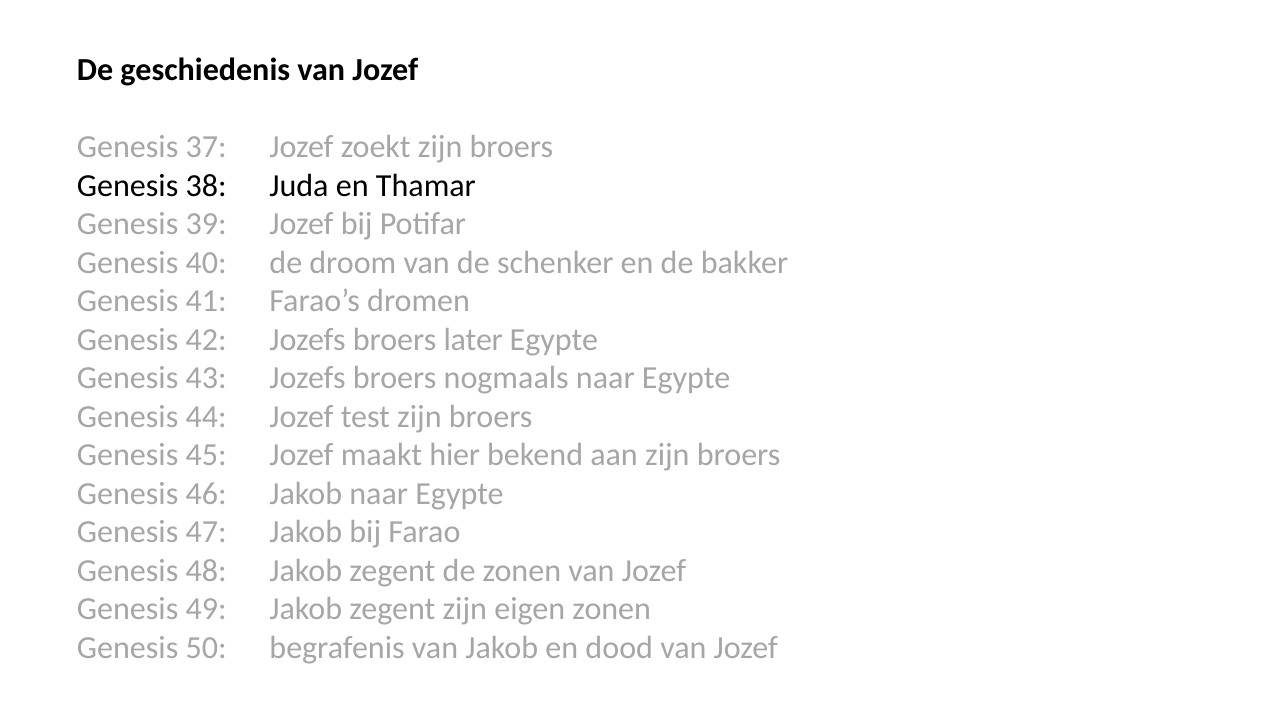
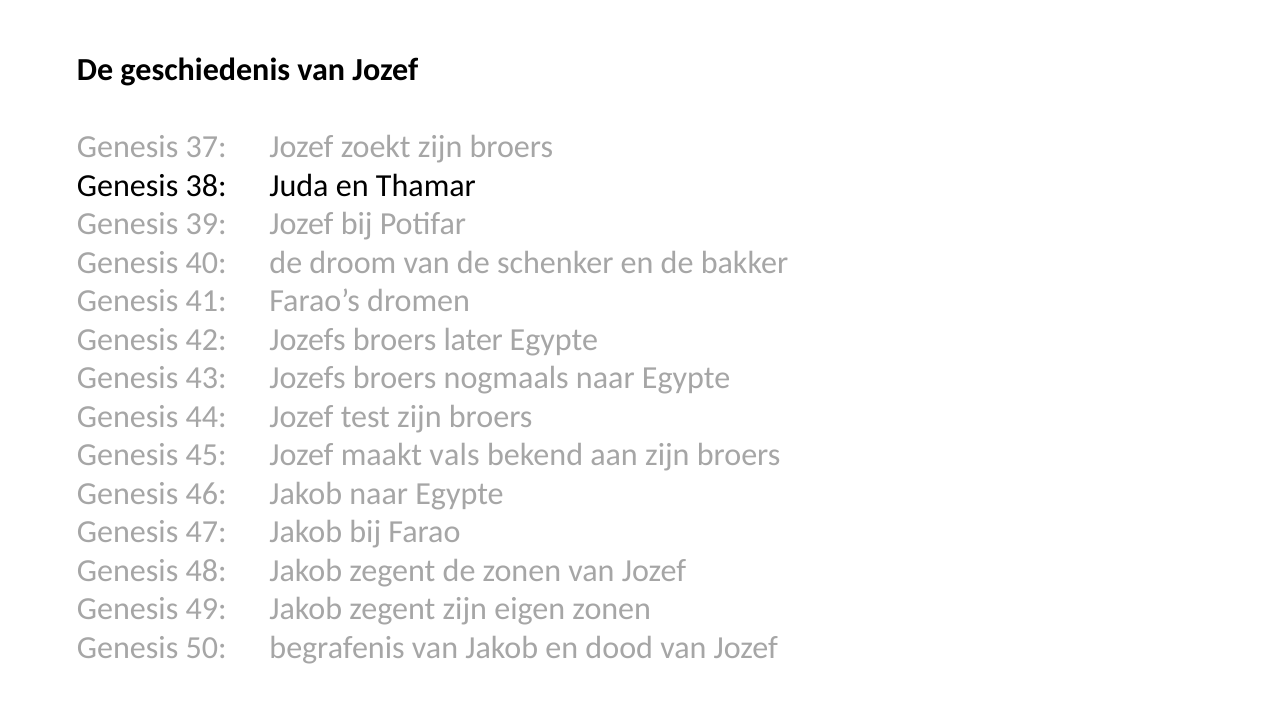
hier: hier -> vals (455, 455)
